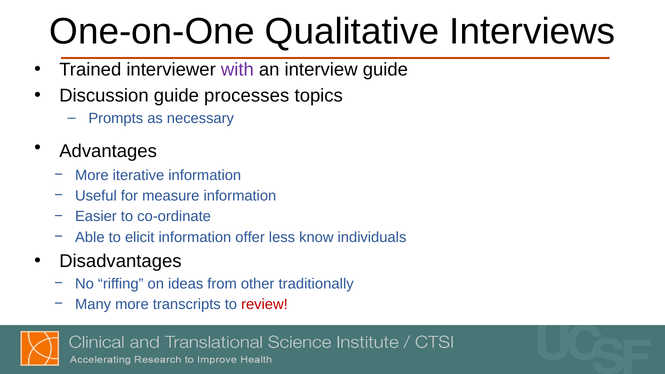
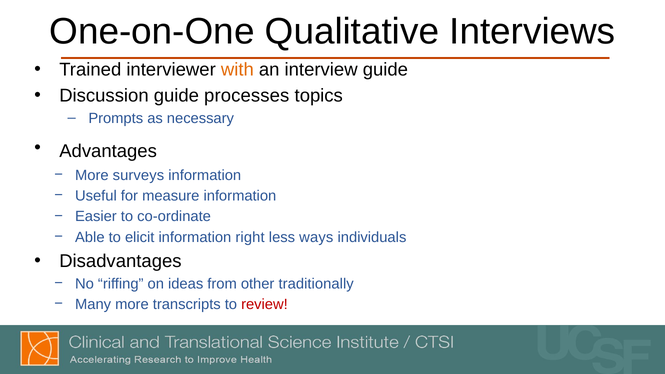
with colour: purple -> orange (237, 70)
iterative: iterative -> surveys (138, 175)
offer: offer -> right (250, 237)
know: know -> ways (316, 237)
